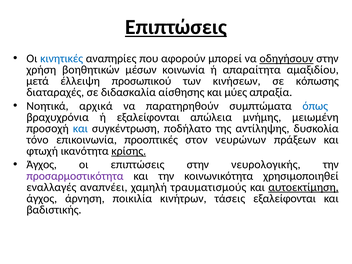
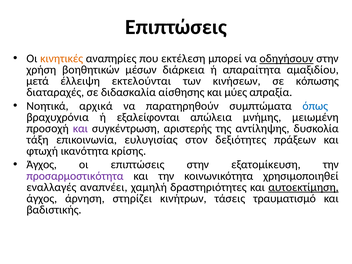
Επιπτώσεις underline: present -> none (176, 27)
κινητικές colour: blue -> orange (62, 59)
αφορούν: αφορούν -> εκτέλεση (183, 59)
κοινωνία: κοινωνία -> διάρκεια (184, 70)
προσωπικού: προσωπικού -> εκτελούνται (141, 81)
και colour: blue -> purple (80, 128)
ποδήλατο: ποδήλατο -> αριστερής (188, 128)
τόνο: τόνο -> τάξη (37, 140)
προοπτικές: προοπτικές -> ευλυγισίας (151, 140)
νευρώνων: νευρώνων -> δεξιότητες (241, 140)
κρίσης underline: present -> none (129, 151)
νευρολογικής: νευρολογικής -> εξατομίκευση (266, 165)
τραυματισμούς: τραυματισμούς -> δραστηριότητες (208, 187)
ποικιλία: ποικιλία -> στηρίζει (132, 198)
τάσεις εξαλείφονται: εξαλείφονται -> τραυματισμό (285, 198)
